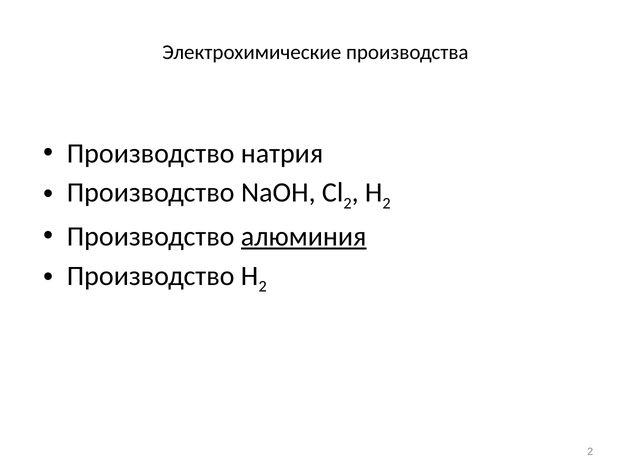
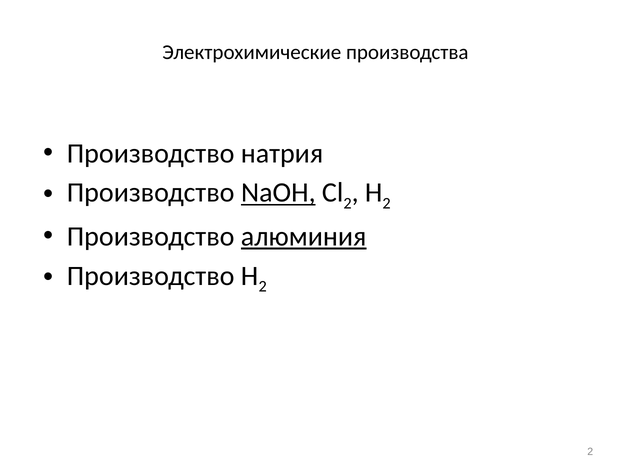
NaOH underline: none -> present (278, 193)
